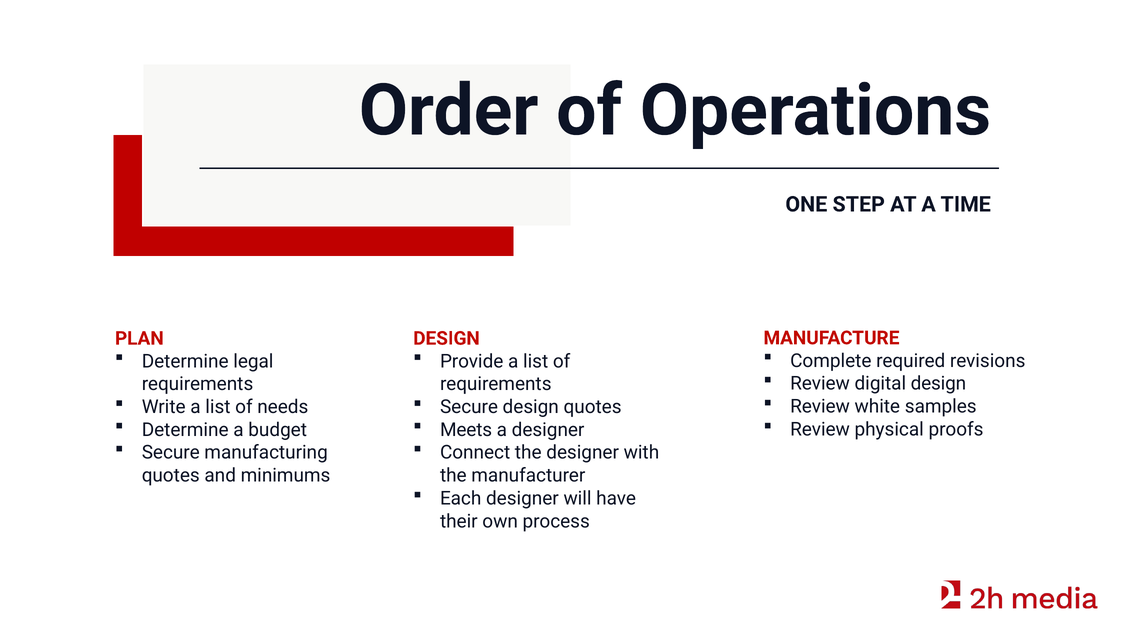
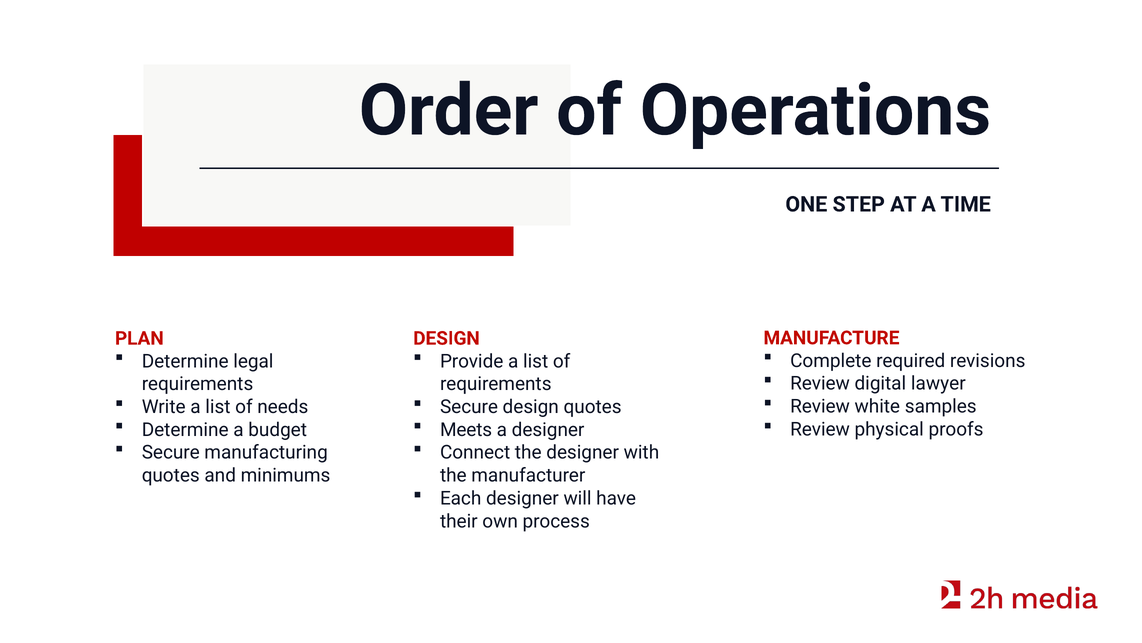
digital design: design -> lawyer (938, 383)
